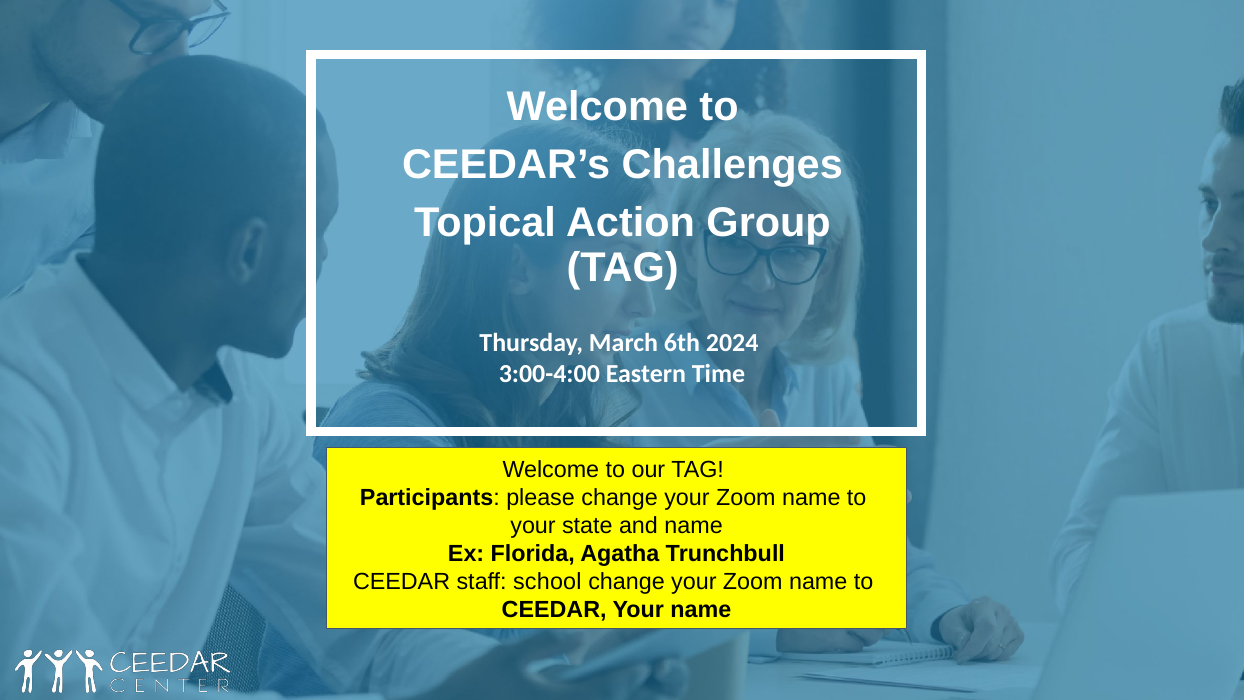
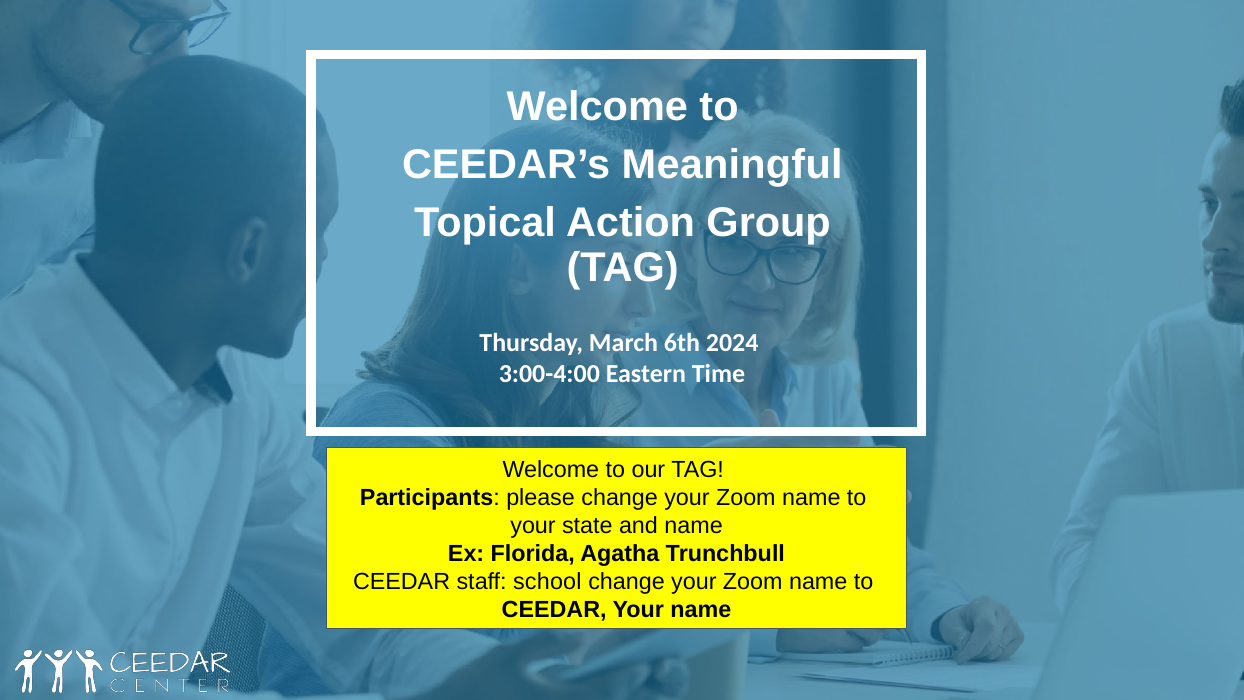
Challenges: Challenges -> Meaningful (732, 165)
